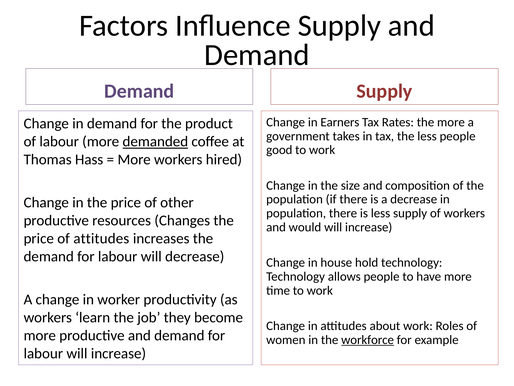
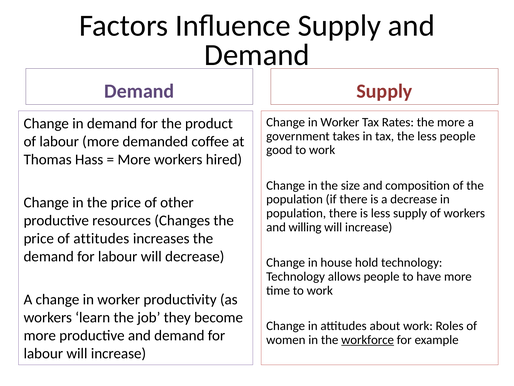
Earners: Earners -> Worker (340, 122)
demanded underline: present -> none (155, 141)
would: would -> willing (305, 227)
